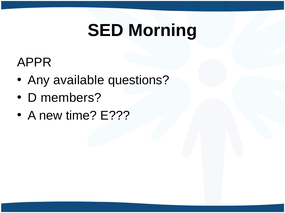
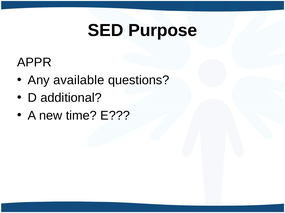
Morning: Morning -> Purpose (163, 30)
members: members -> additional (71, 98)
